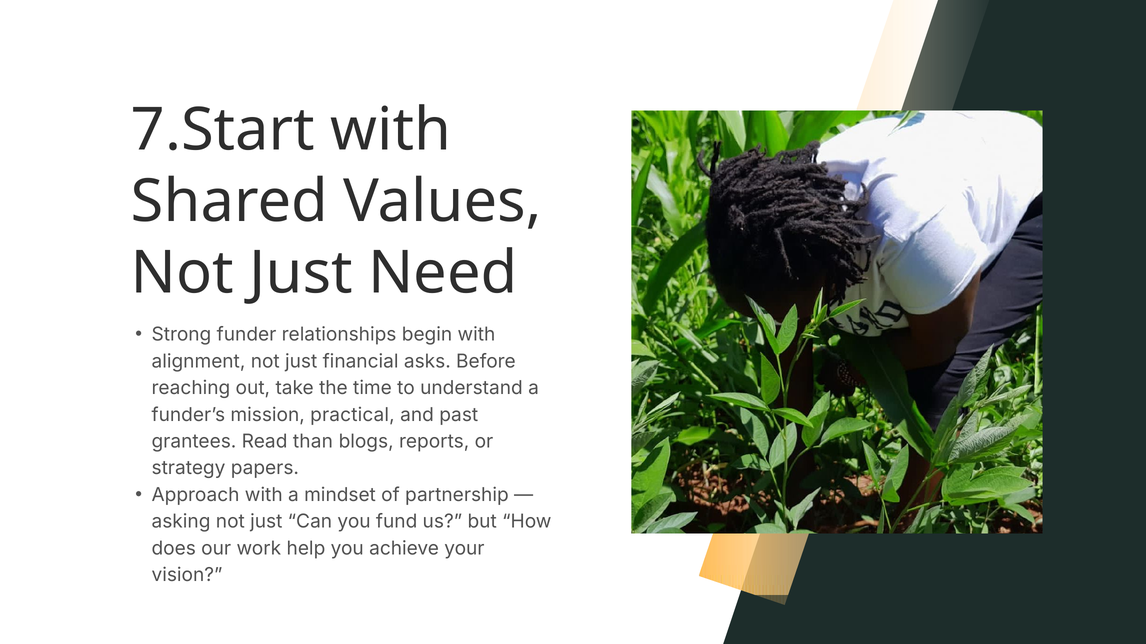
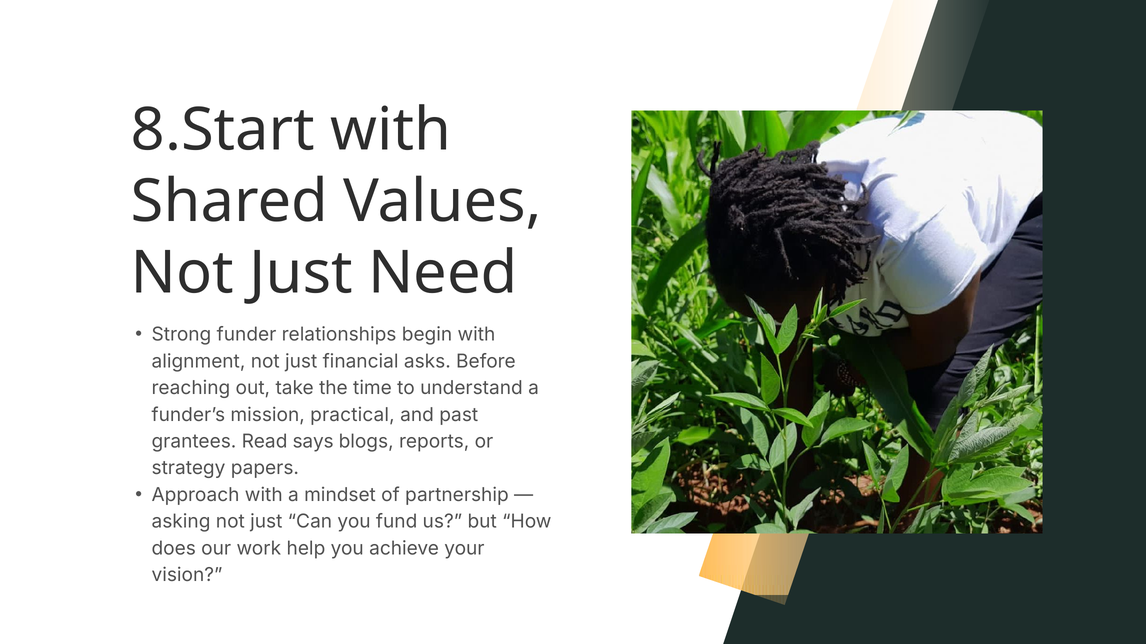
7.Start: 7.Start -> 8.Start (223, 130)
than: than -> says (313, 442)
